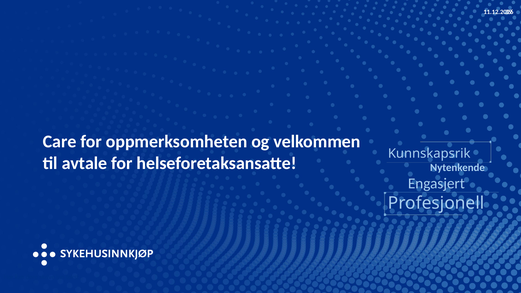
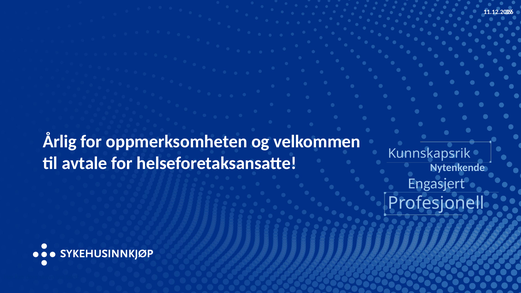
Care: Care -> Årlig (60, 142)
